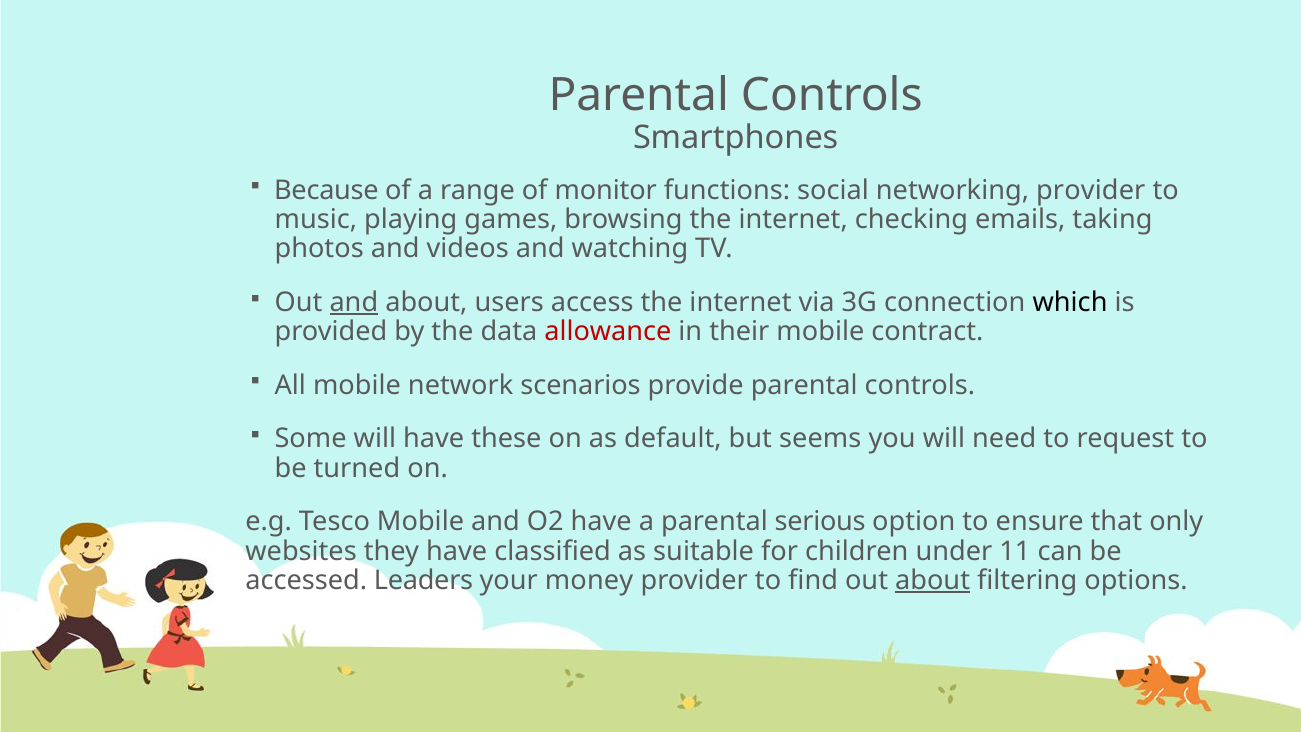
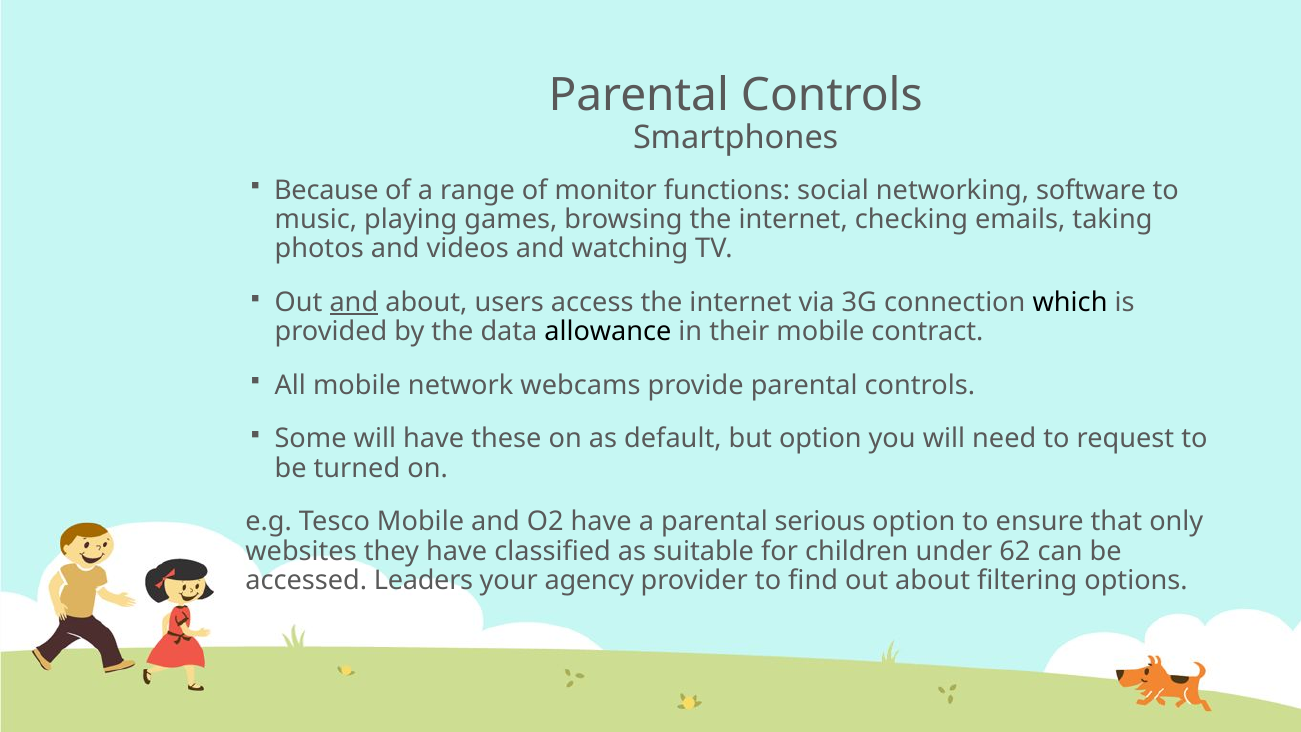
networking provider: provider -> software (1091, 190)
allowance colour: red -> black (608, 332)
scenarios: scenarios -> webcams (580, 385)
but seems: seems -> option (820, 439)
11: 11 -> 62 (1015, 551)
money: money -> agency (589, 580)
about underline: present -> none (933, 580)
